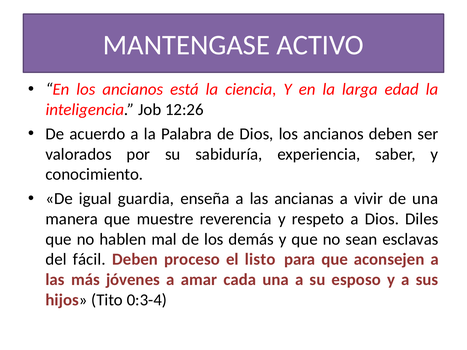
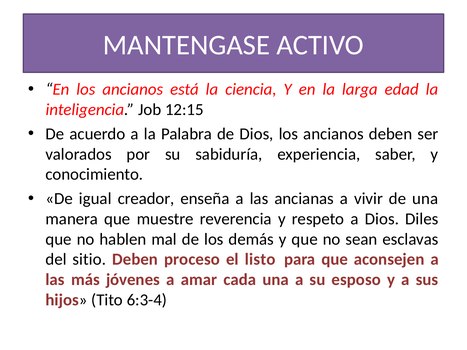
12:26: 12:26 -> 12:15 (184, 110)
guardia: guardia -> creador (146, 199)
fácil: fácil -> sitio (89, 260)
0:3-4: 0:3-4 -> 6:3-4 (147, 300)
